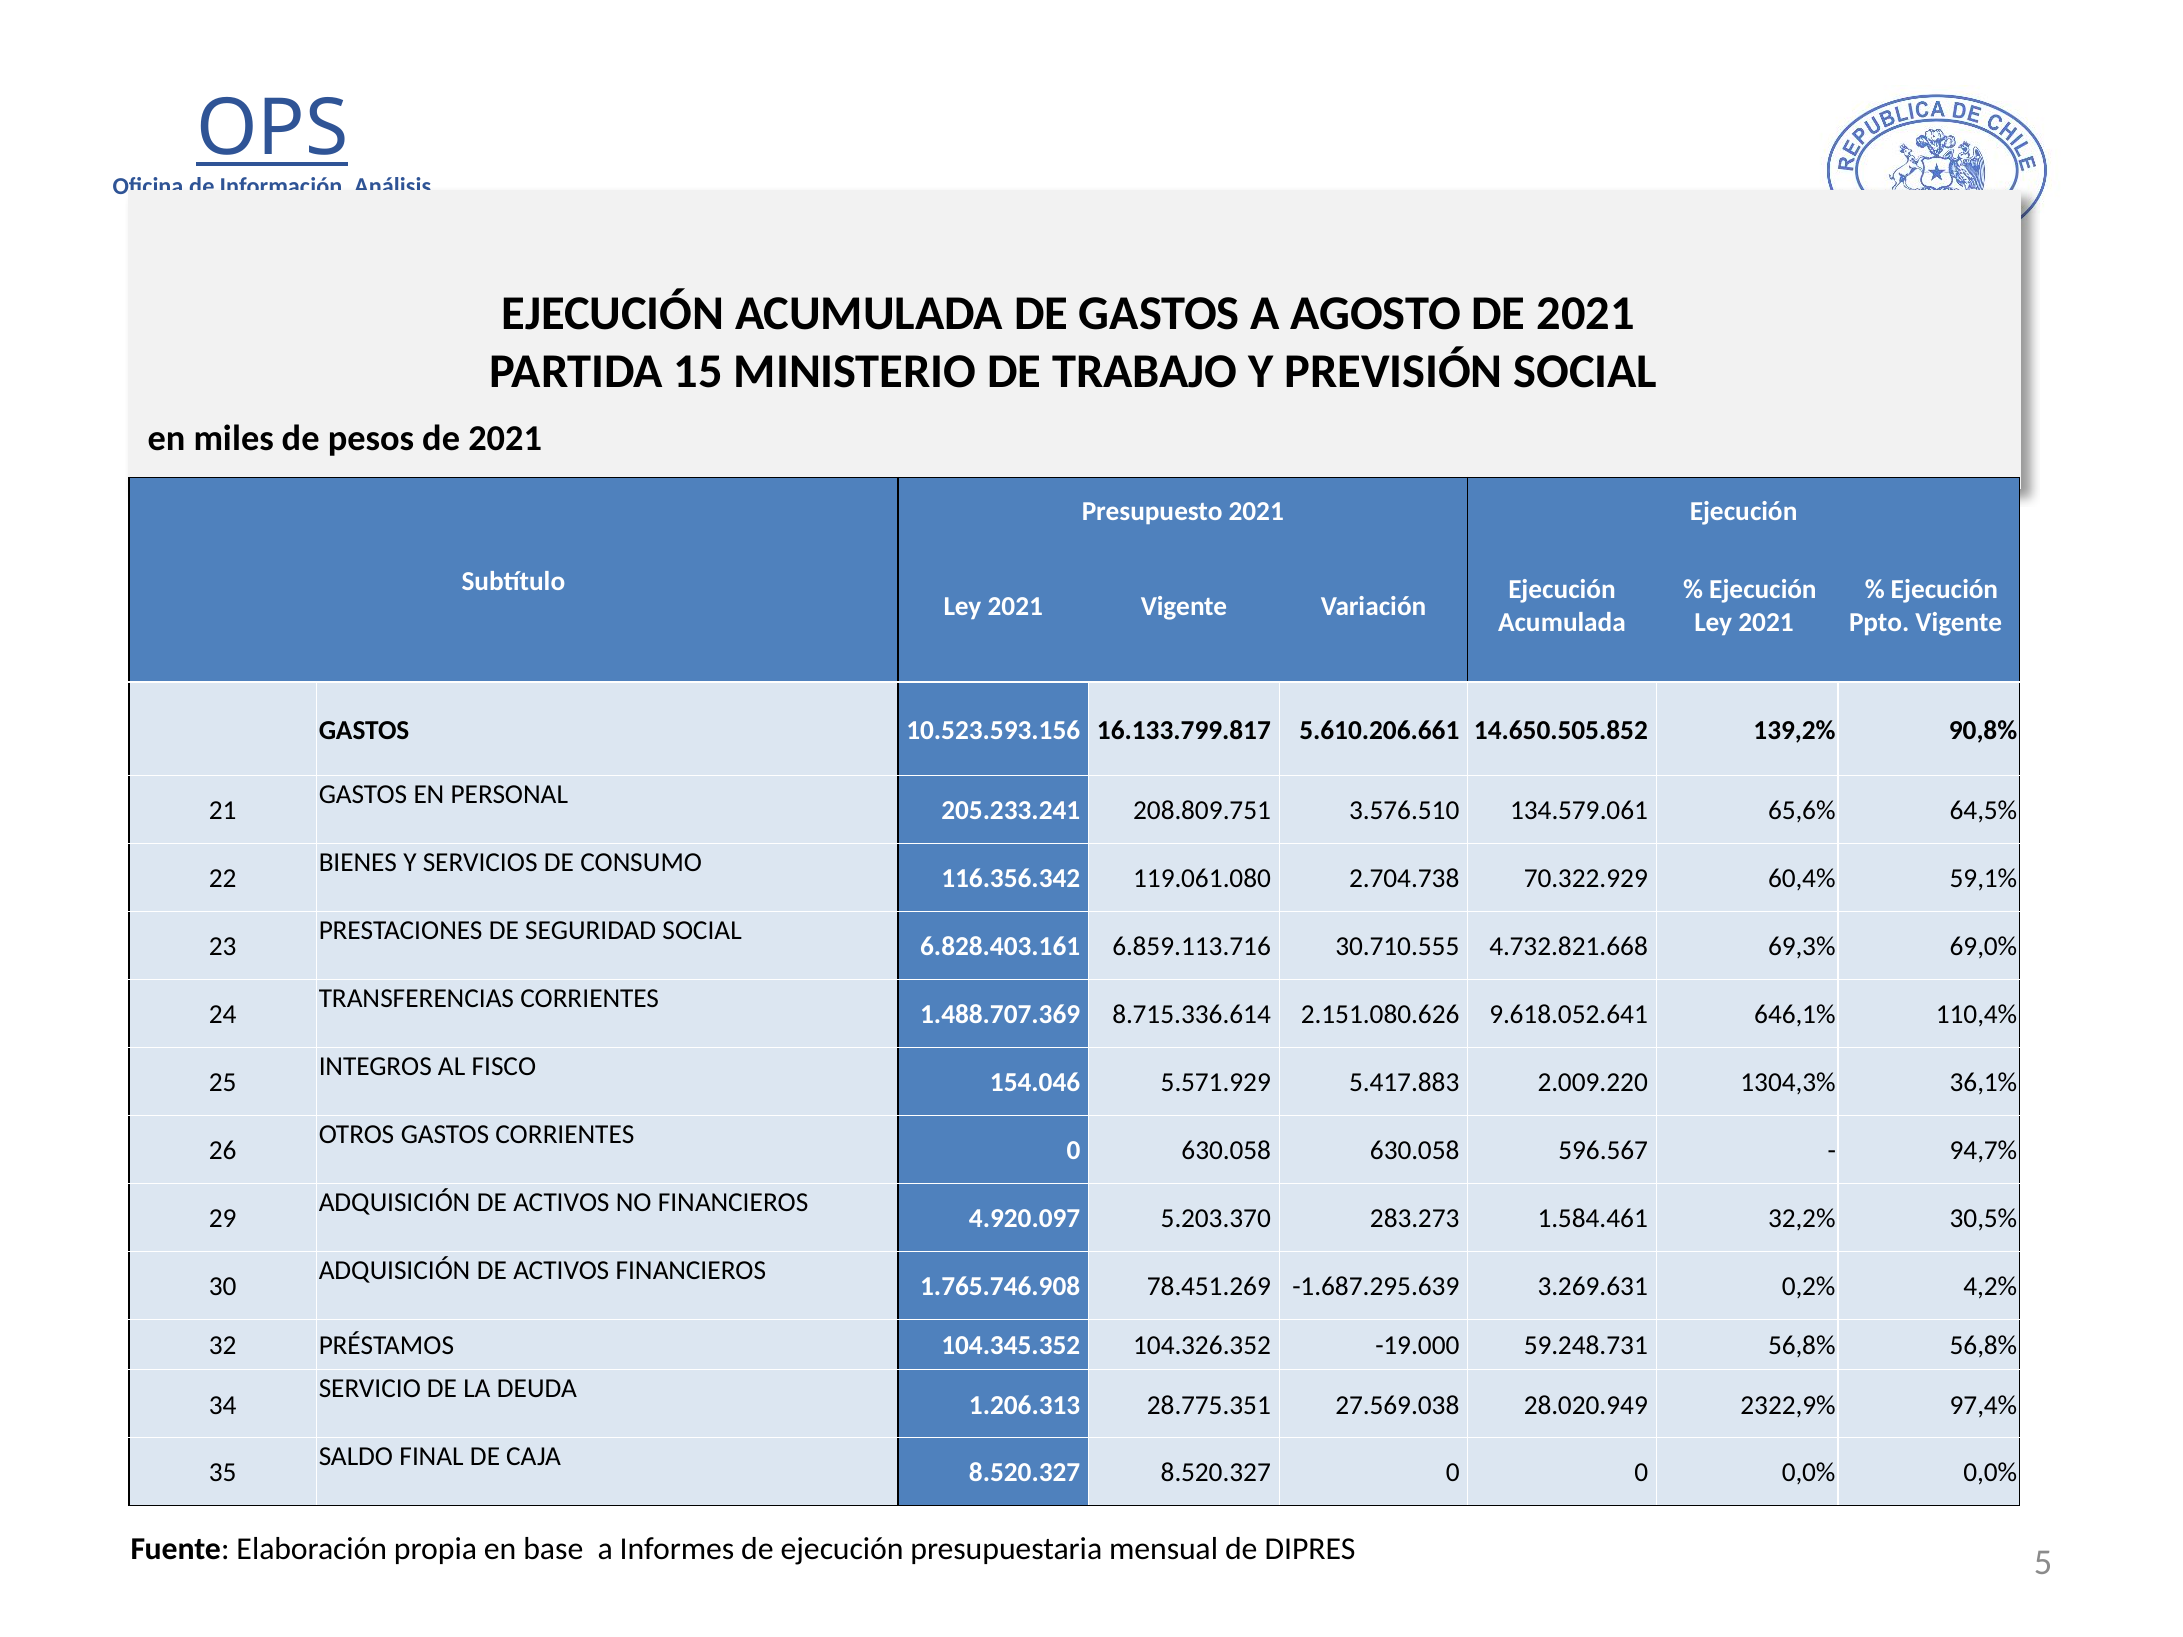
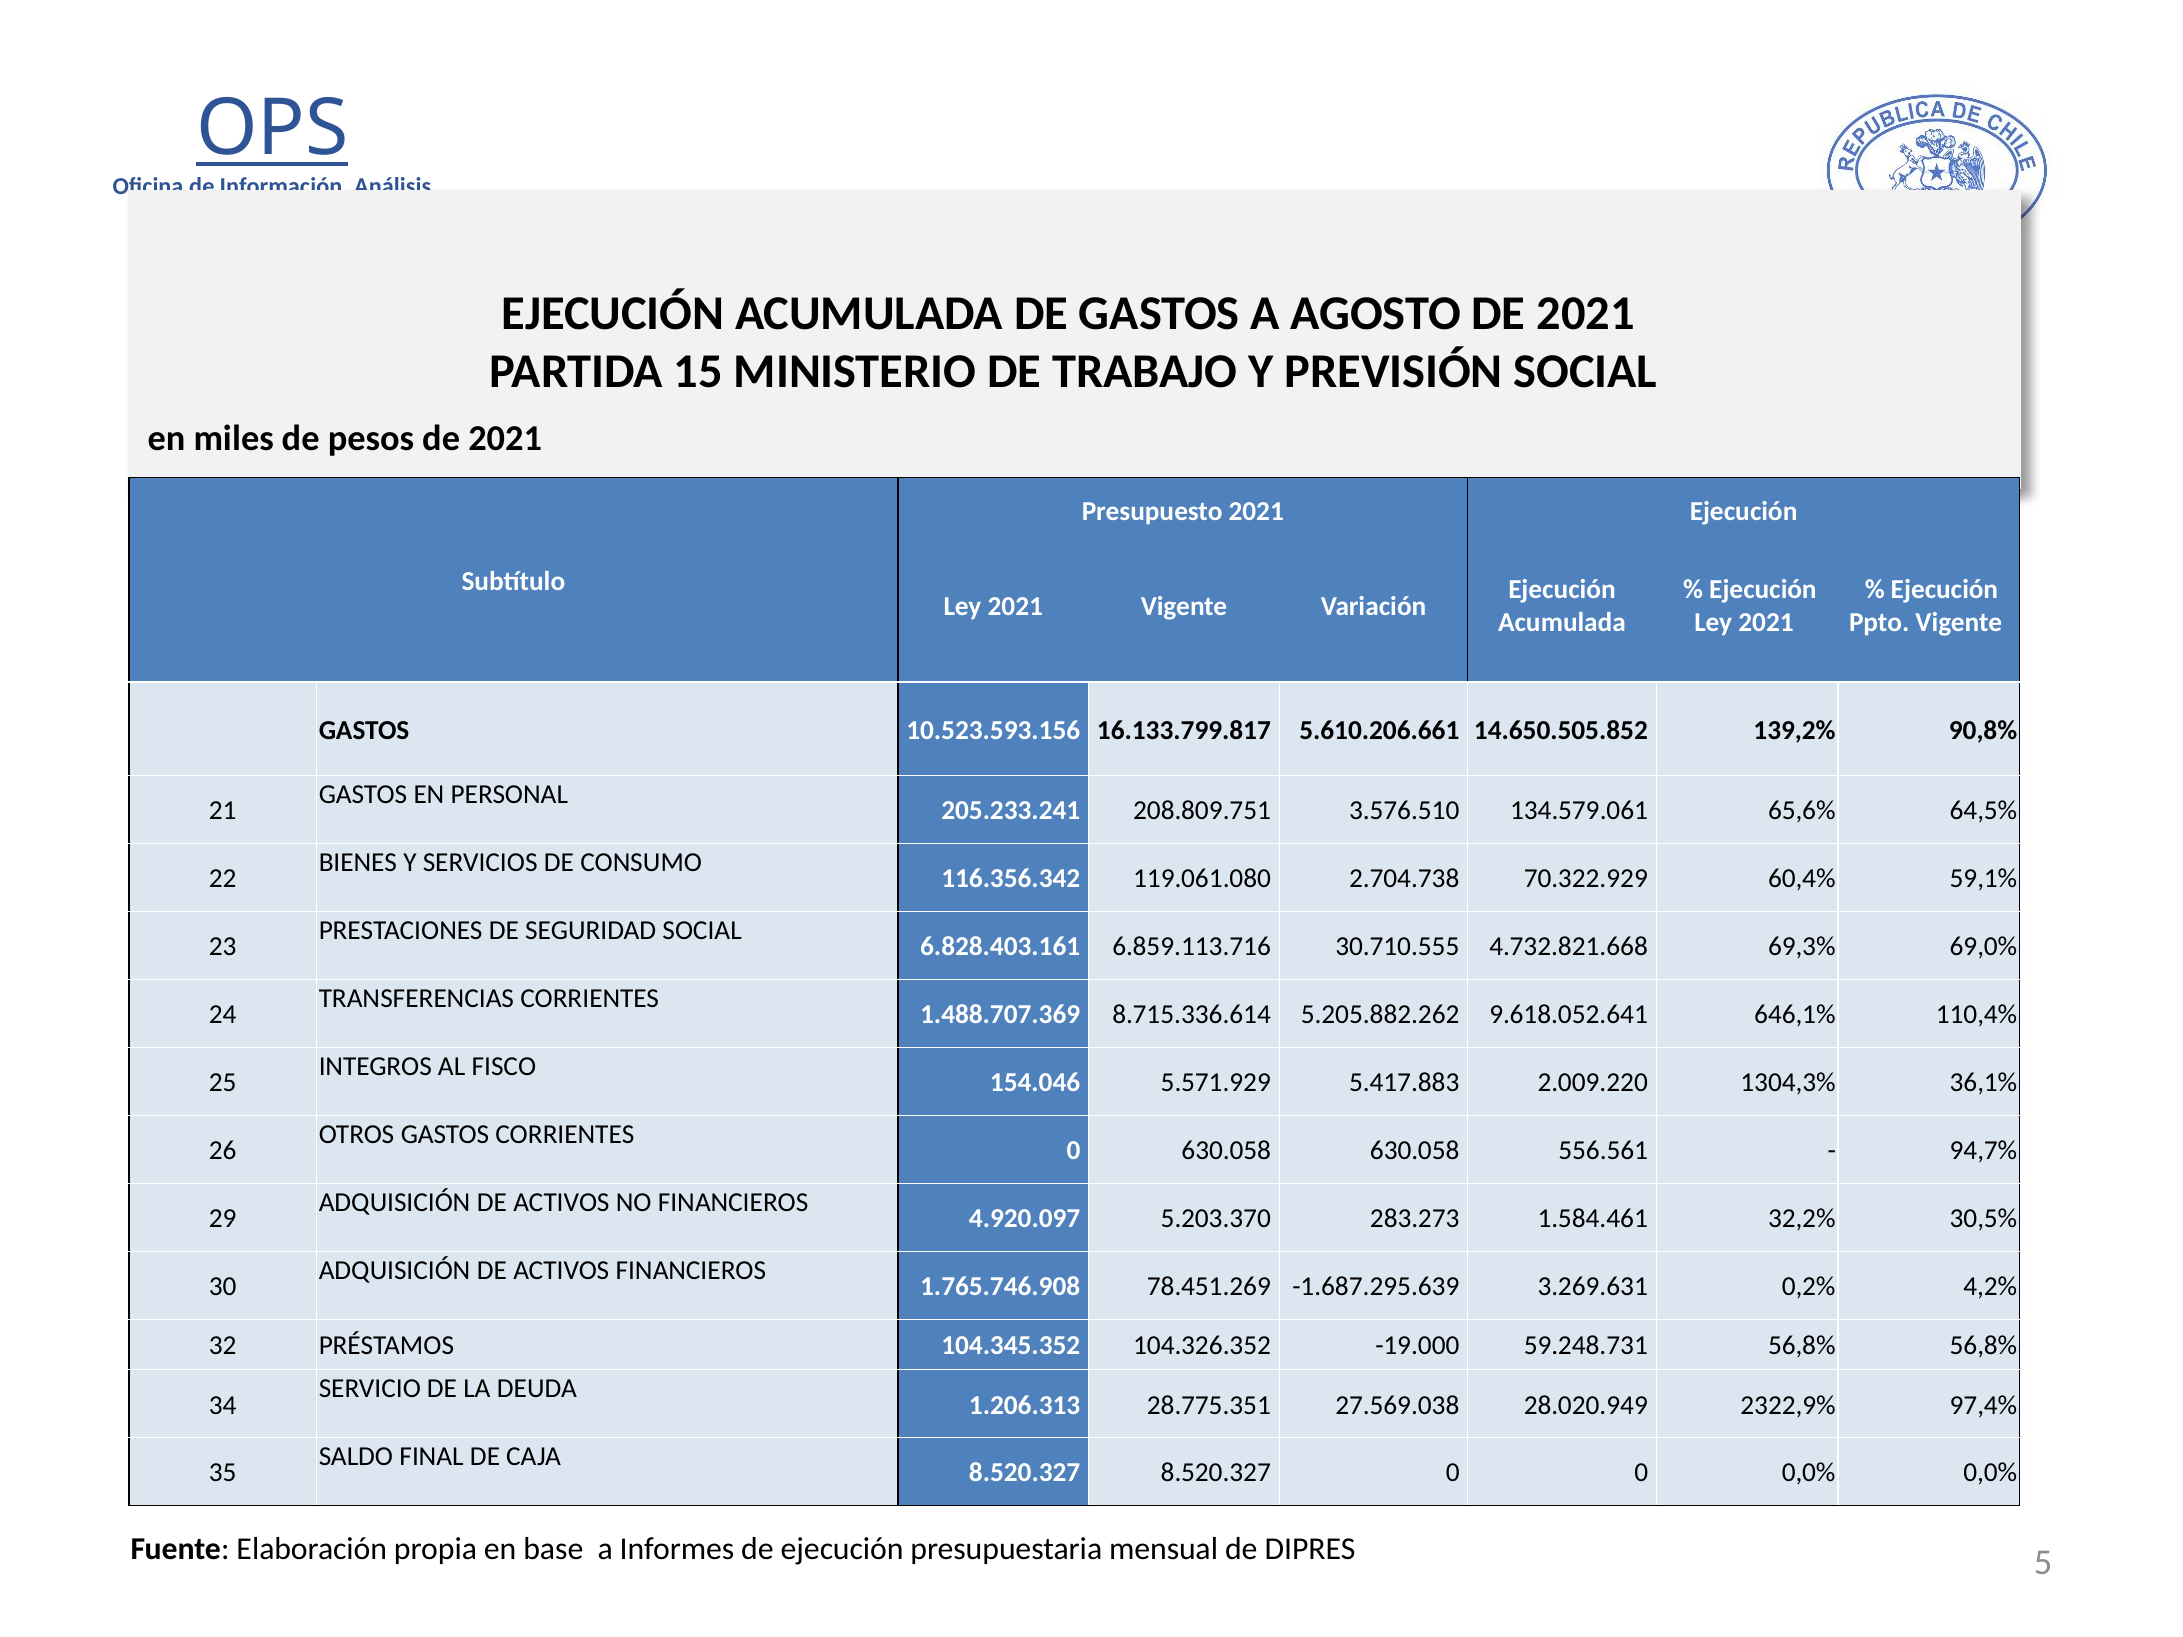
2.151.080.626: 2.151.080.626 -> 5.205.882.262 (1380, 1015)
596.567: 596.567 -> 556.561 (1603, 1151)
